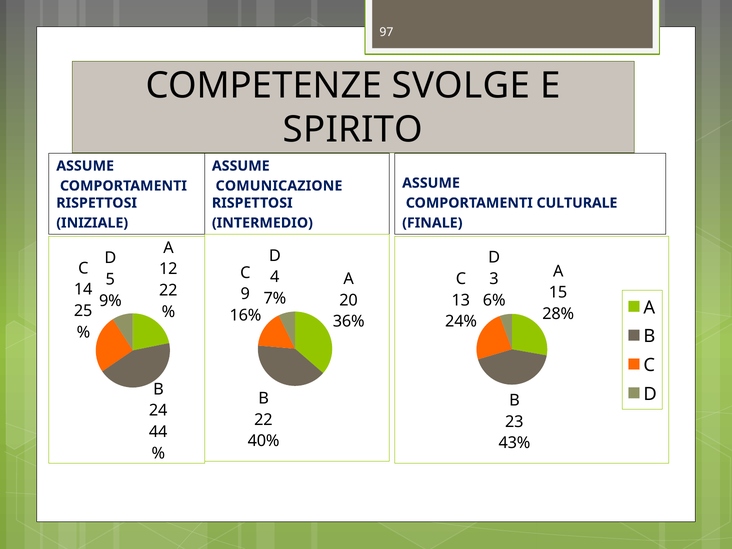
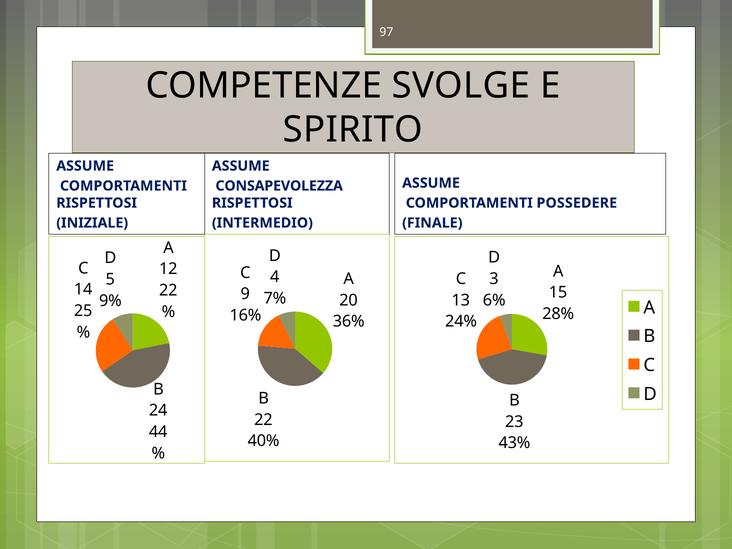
COMUNICAZIONE: COMUNICAZIONE -> CONSAPEVOLEZZA (279, 186)
CULTURALE: CULTURALE -> POSSEDERE (577, 203)
